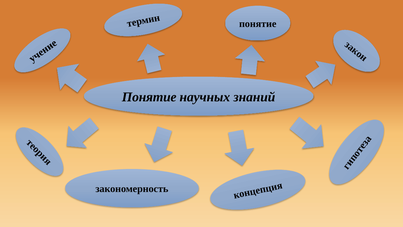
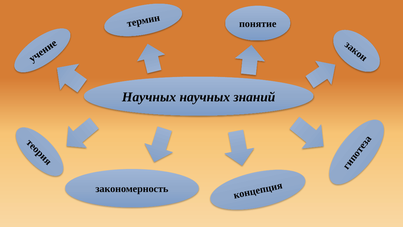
Понятие: Понятие -> Научных (149, 97)
